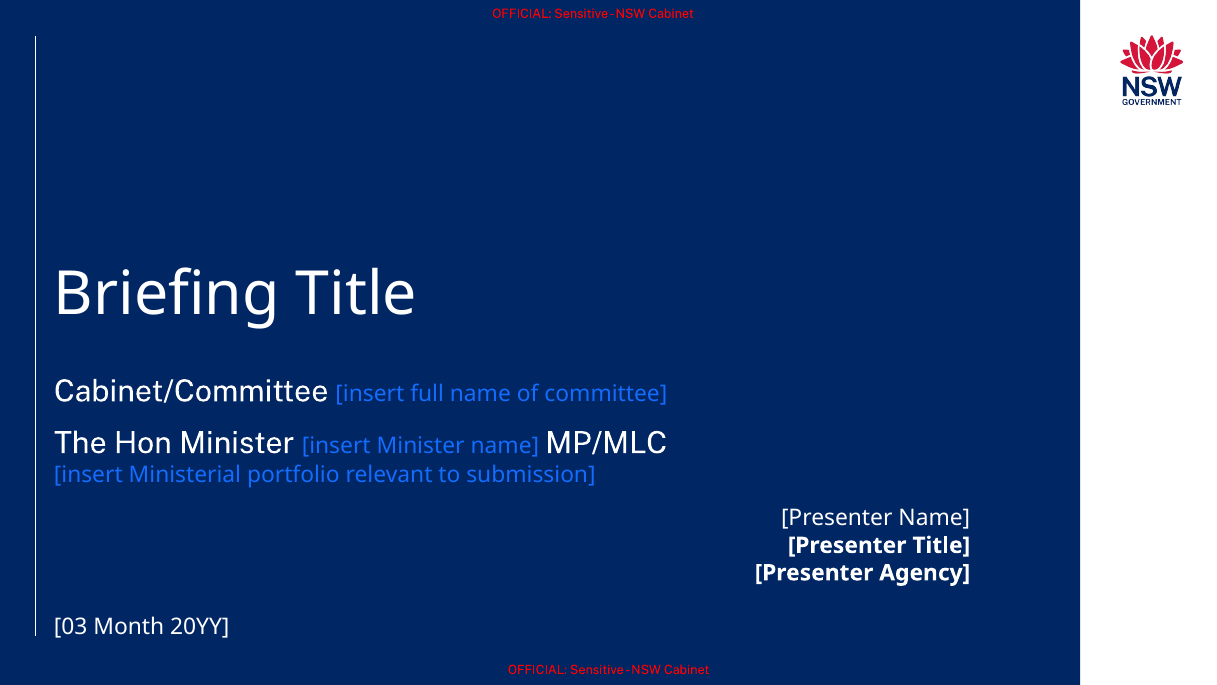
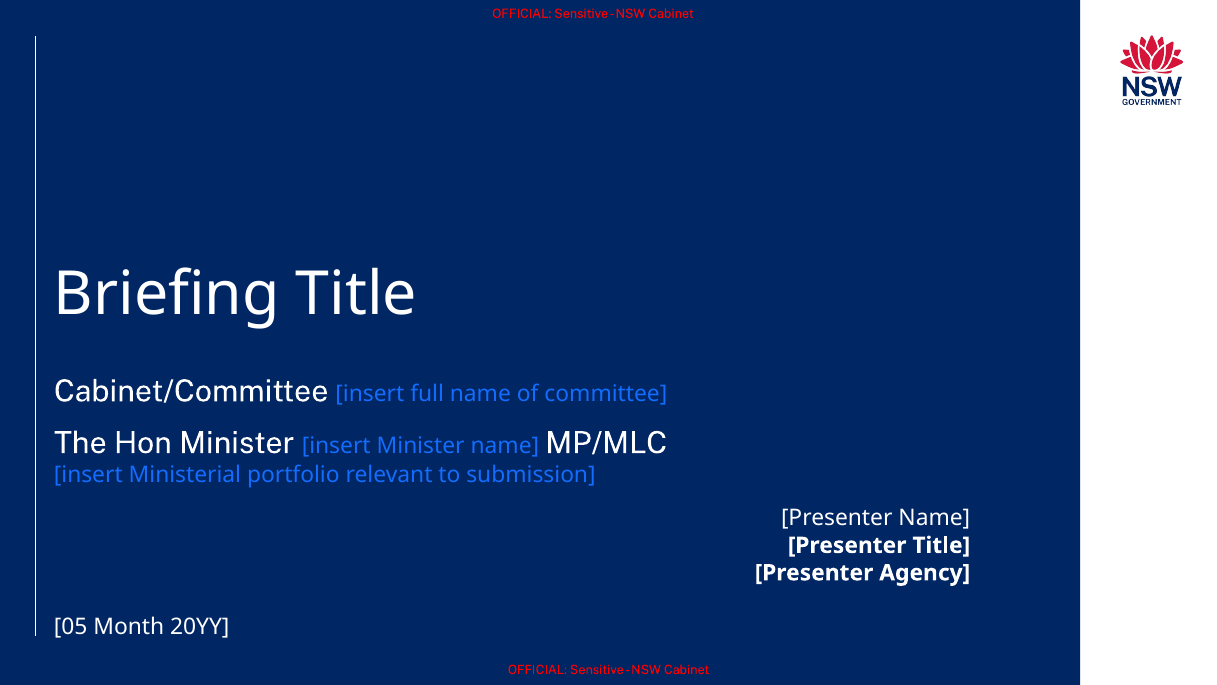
03: 03 -> 05 (71, 626)
